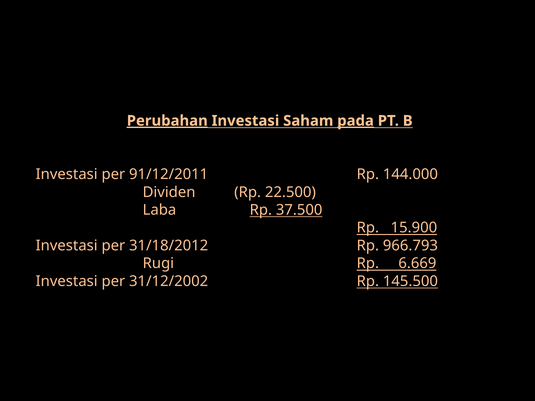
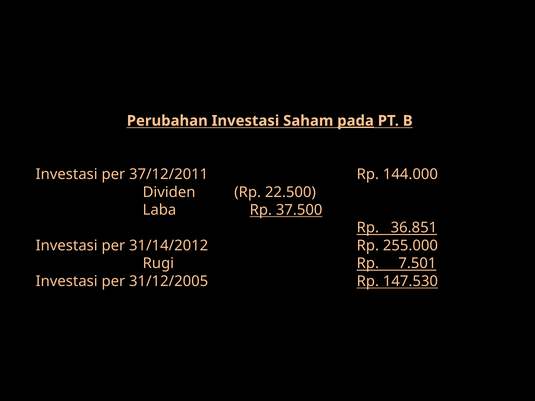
Perubahan underline: present -> none (167, 121)
91/12/2011: 91/12/2011 -> 37/12/2011 (169, 174)
15.900: 15.900 -> 36.851 (414, 228)
31/18/2012: 31/18/2012 -> 31/14/2012 (169, 246)
966.793: 966.793 -> 255.000 (410, 246)
6.669: 6.669 -> 7.501 (417, 264)
31/12/2002: 31/12/2002 -> 31/12/2005 (169, 281)
145.500: 145.500 -> 147.530 (410, 281)
